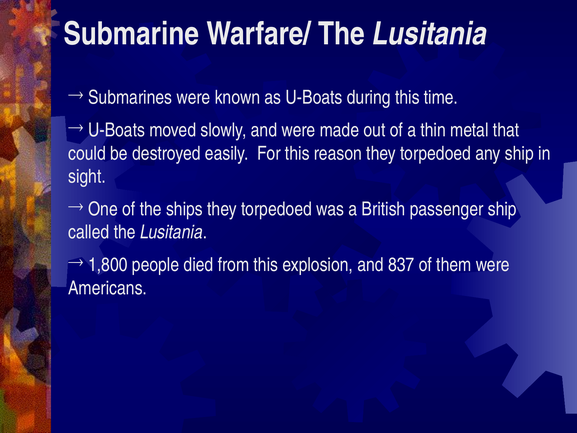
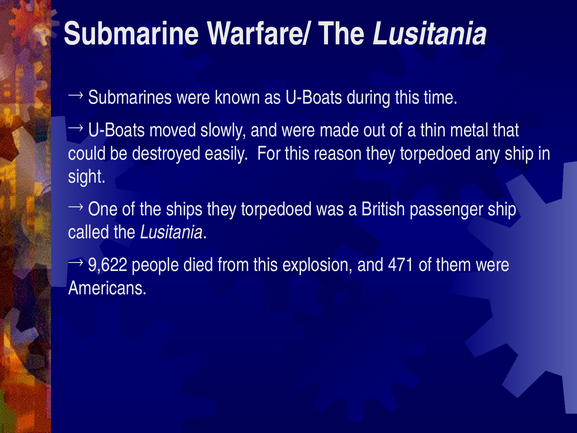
1,800: 1,800 -> 9,622 (108, 265)
837: 837 -> 471 (401, 265)
